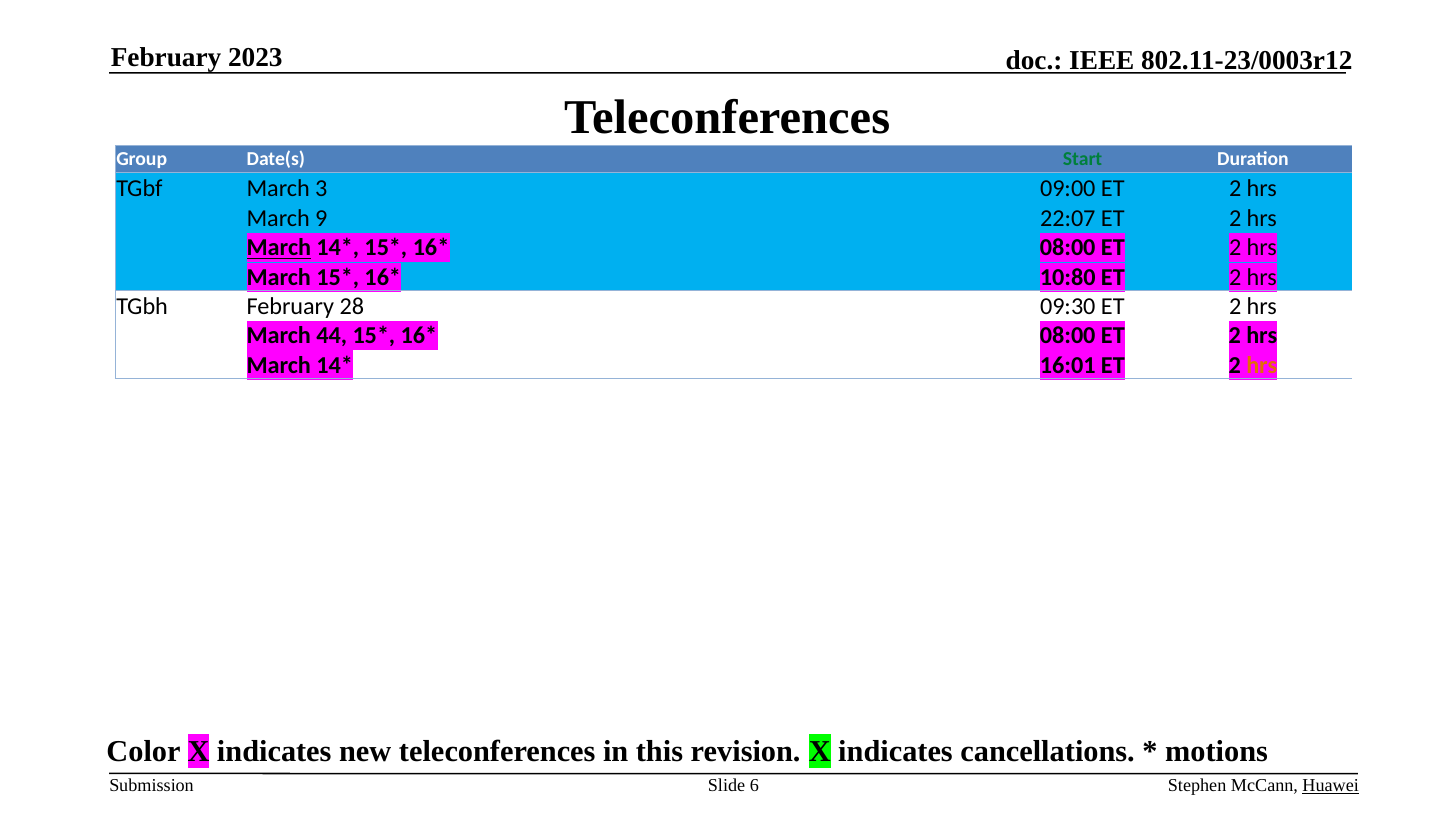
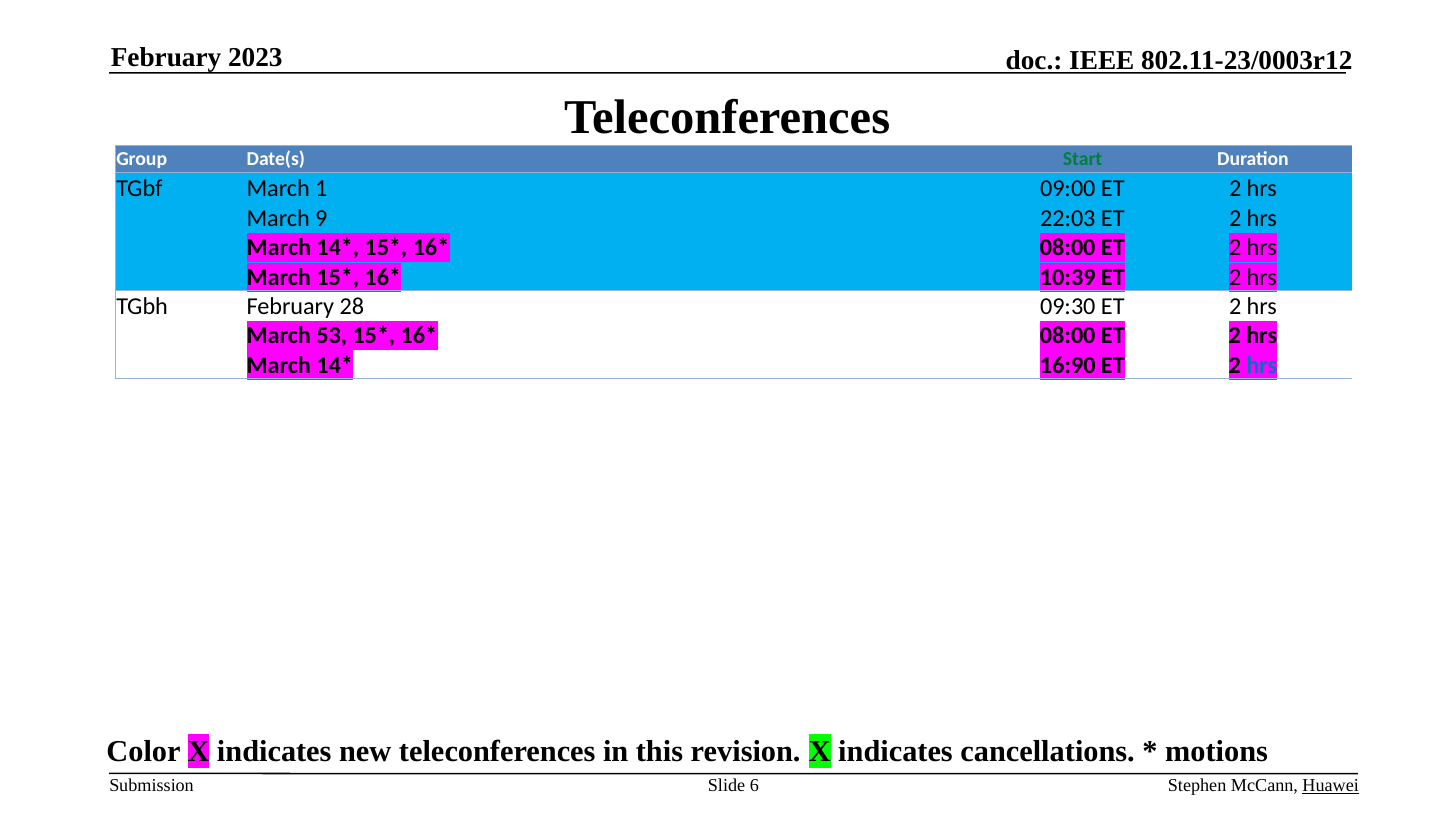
3: 3 -> 1 (321, 188)
22:07: 22:07 -> 22:03 (1068, 218)
March underline: present -> none (279, 248)
10:80: 10:80 -> 10:39 (1068, 277)
44: 44 -> 53 (332, 336)
16:01: 16:01 -> 16:90 (1068, 365)
hrs colour: orange -> blue (1262, 365)
